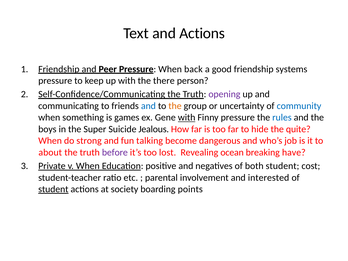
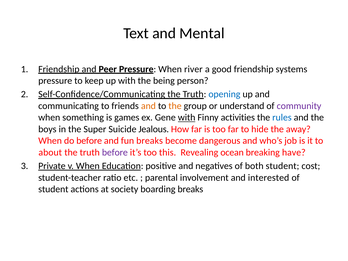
and Actions: Actions -> Mental (202, 33)
back: back -> river (193, 69)
there: there -> being (164, 81)
opening colour: purple -> blue (224, 94)
and colour: blue -> orange (148, 106)
uncertainty: uncertainty -> understand (242, 106)
community colour: blue -> purple (299, 106)
Finny pressure: pressure -> activities (238, 118)
quite: quite -> away (298, 129)
do strong: strong -> before (89, 141)
fun talking: talking -> breaks (150, 141)
lost: lost -> this (168, 152)
student underline: present -> none (53, 189)
boarding points: points -> breaks (190, 189)
